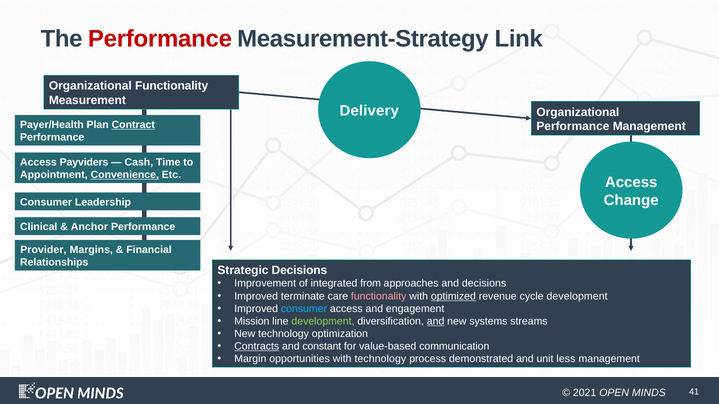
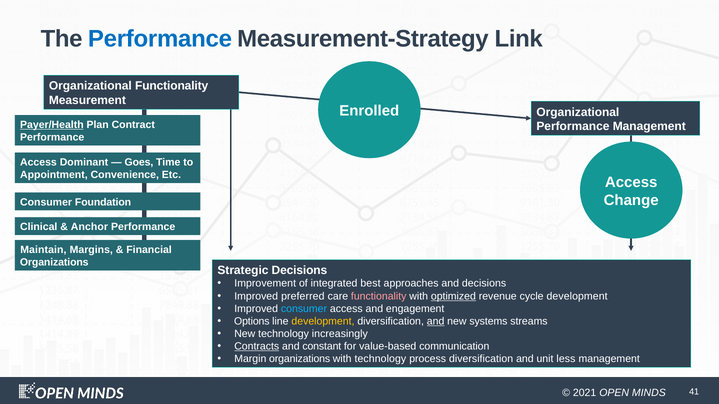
Performance colour: red -> blue (160, 39)
Delivery: Delivery -> Enrolled (369, 111)
Payer/Health underline: none -> present (52, 125)
Contract underline: present -> none (133, 125)
Payviders: Payviders -> Dominant (84, 162)
Cash: Cash -> Goes (139, 162)
Convenience underline: present -> none (125, 175)
Leadership: Leadership -> Foundation (103, 202)
Provider: Provider -> Maintain (43, 250)
Relationships: Relationships -> Organizations (54, 262)
from: from -> best (370, 284)
terminate: terminate -> preferred (303, 296)
Mission: Mission -> Options (252, 322)
development colour: light green -> yellow (323, 322)
optimization: optimization -> increasingly (340, 334)
Margin opportunities: opportunities -> organizations (300, 359)
process demonstrated: demonstrated -> diversification (481, 359)
